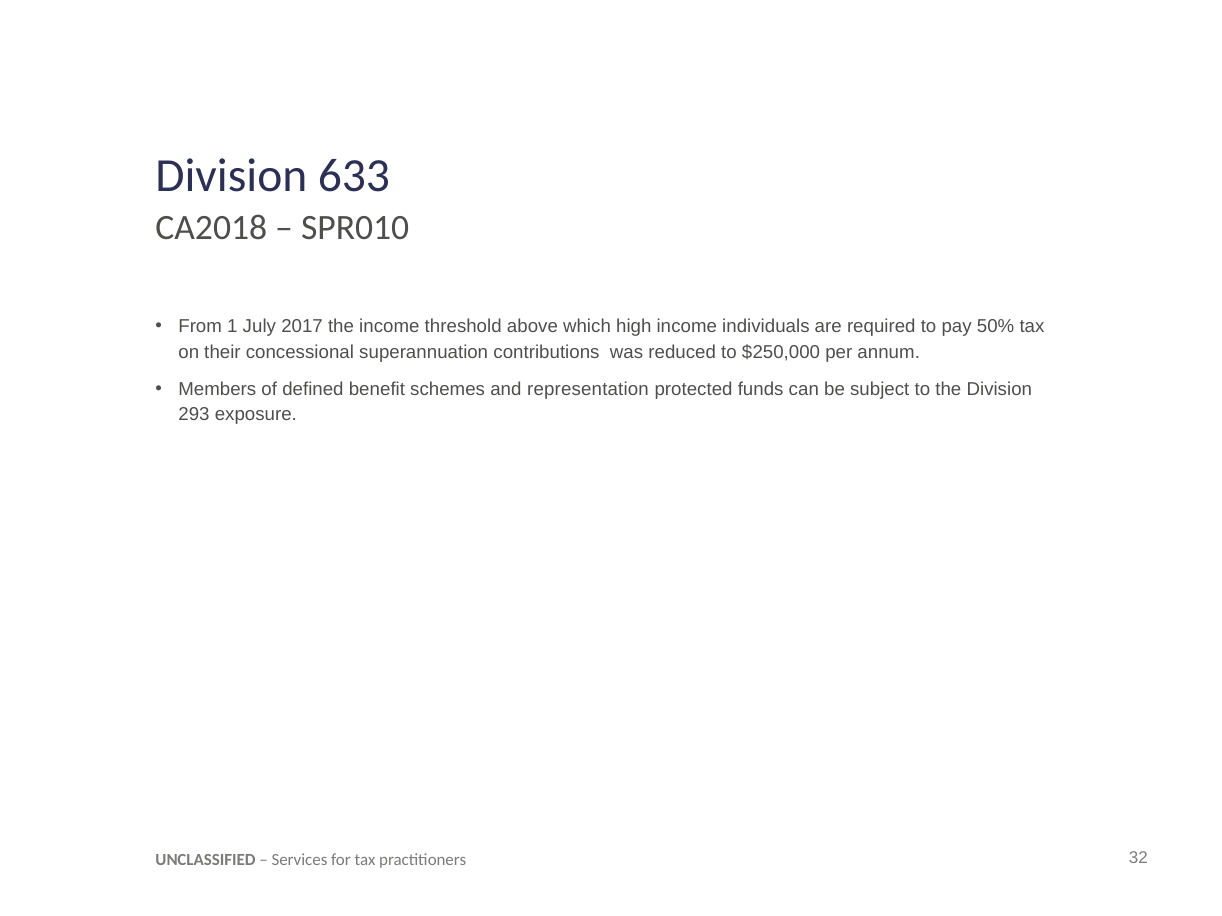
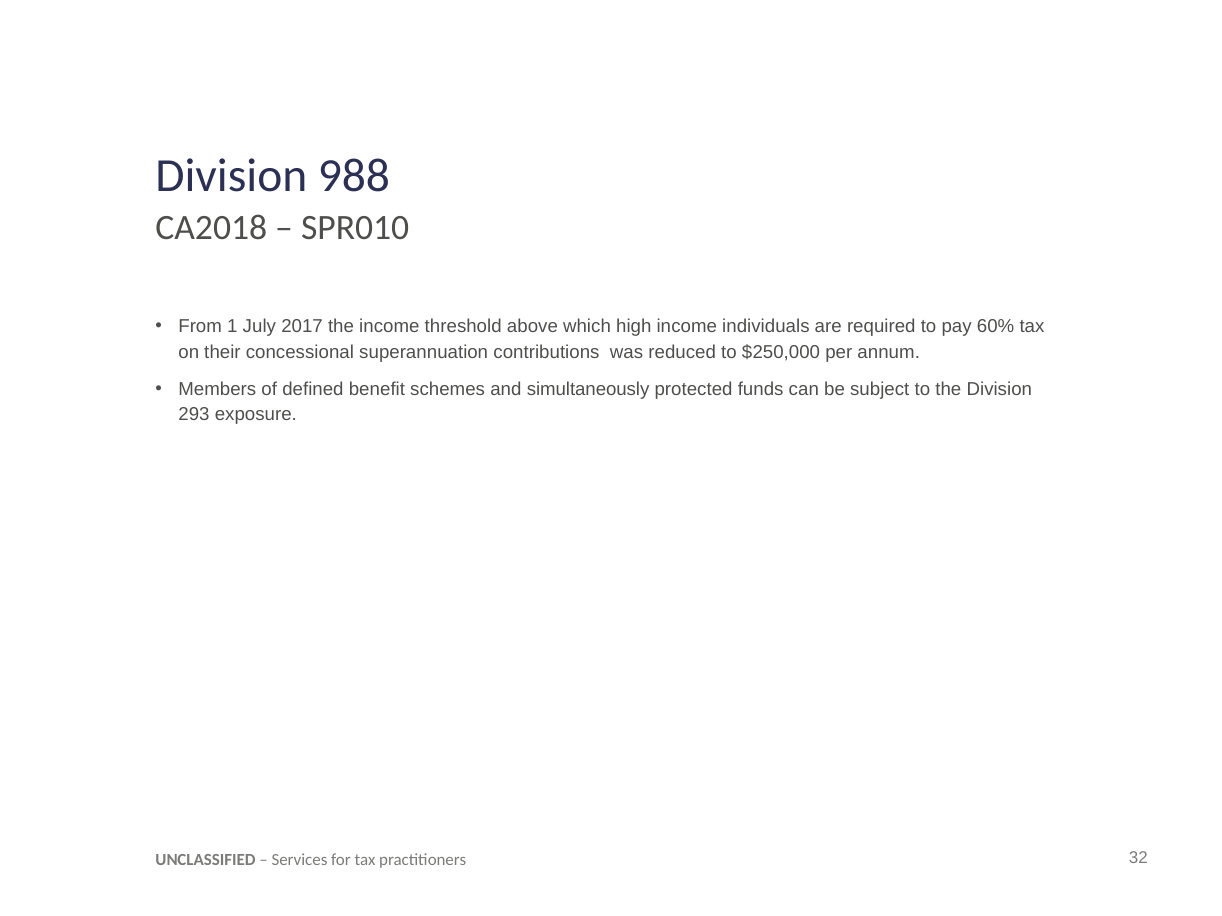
633: 633 -> 988 (354, 176)
50%: 50% -> 60% (996, 327)
representation: representation -> simultaneously (588, 390)
